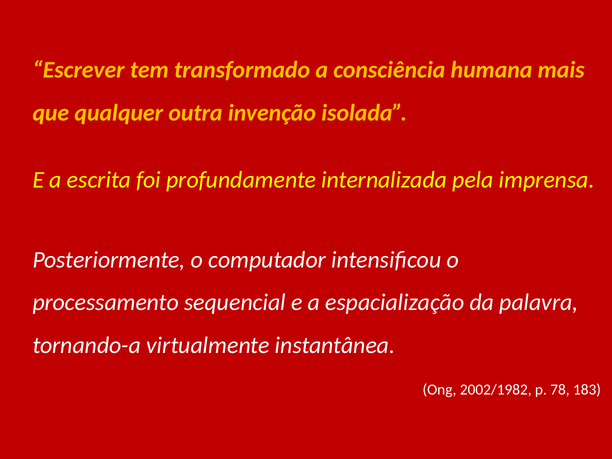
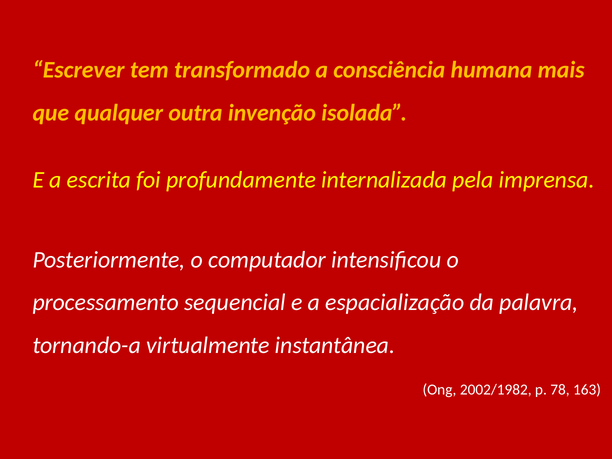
183: 183 -> 163 (587, 390)
